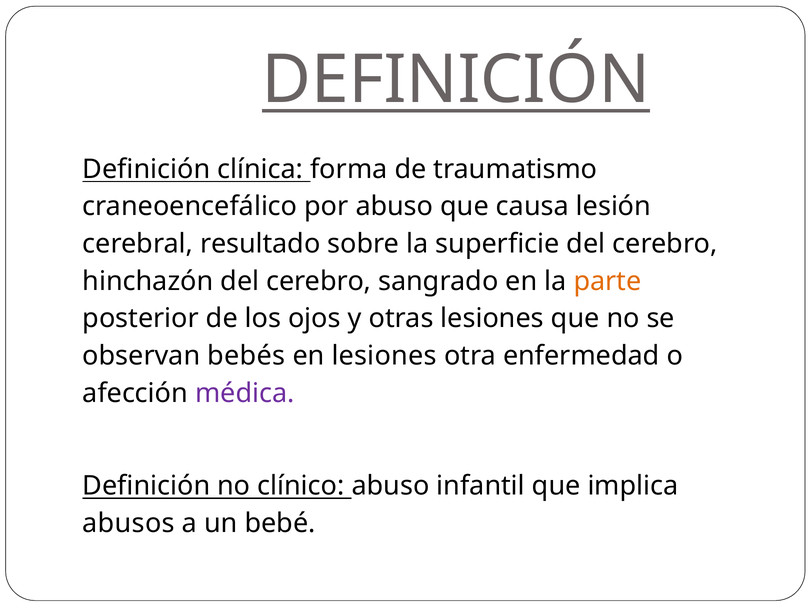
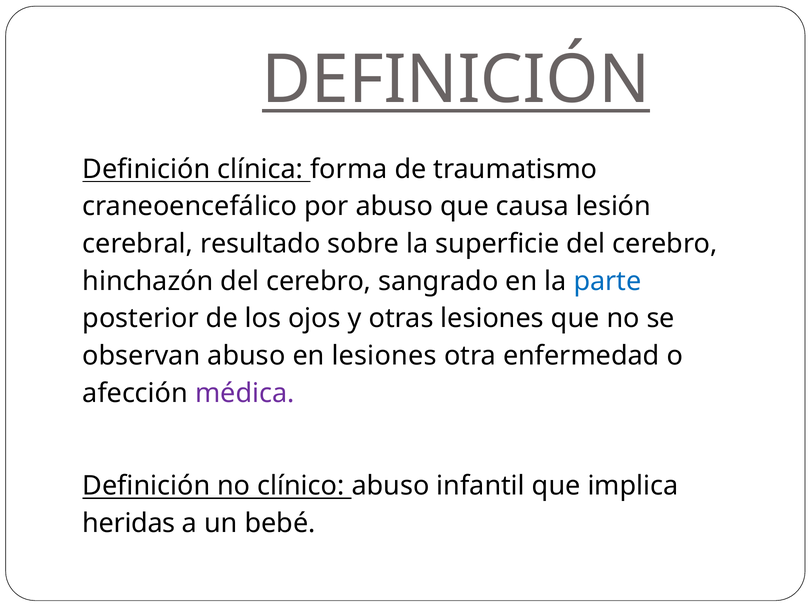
parte colour: orange -> blue (608, 281)
observan bebés: bebés -> abuso (246, 355)
abusos: abusos -> heridas (129, 523)
